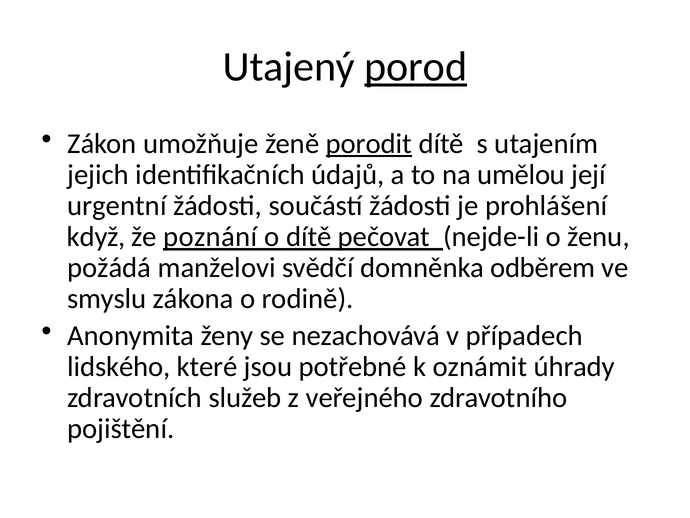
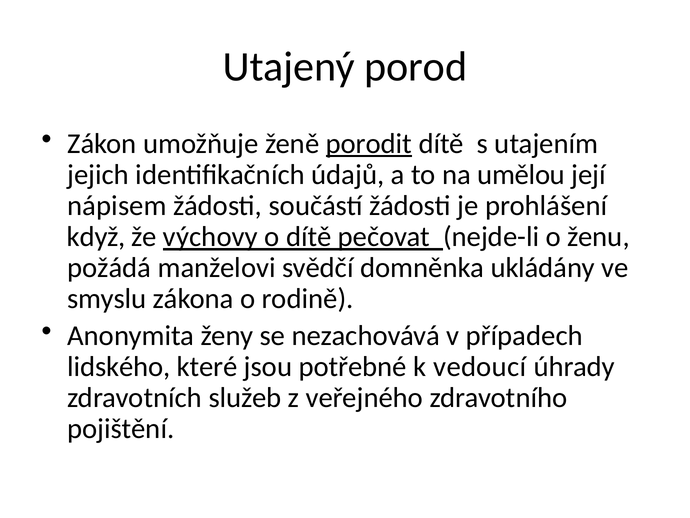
porod underline: present -> none (416, 67)
urgentní: urgentní -> nápisem (117, 206)
poznání: poznání -> výchovy (210, 237)
odběrem: odběrem -> ukládány (543, 268)
oznámit: oznámit -> vedoucí (480, 366)
